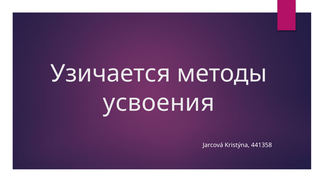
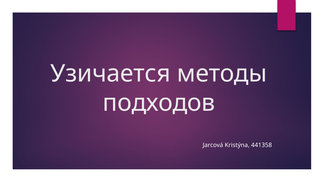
усвоения: усвоения -> подходов (159, 103)
